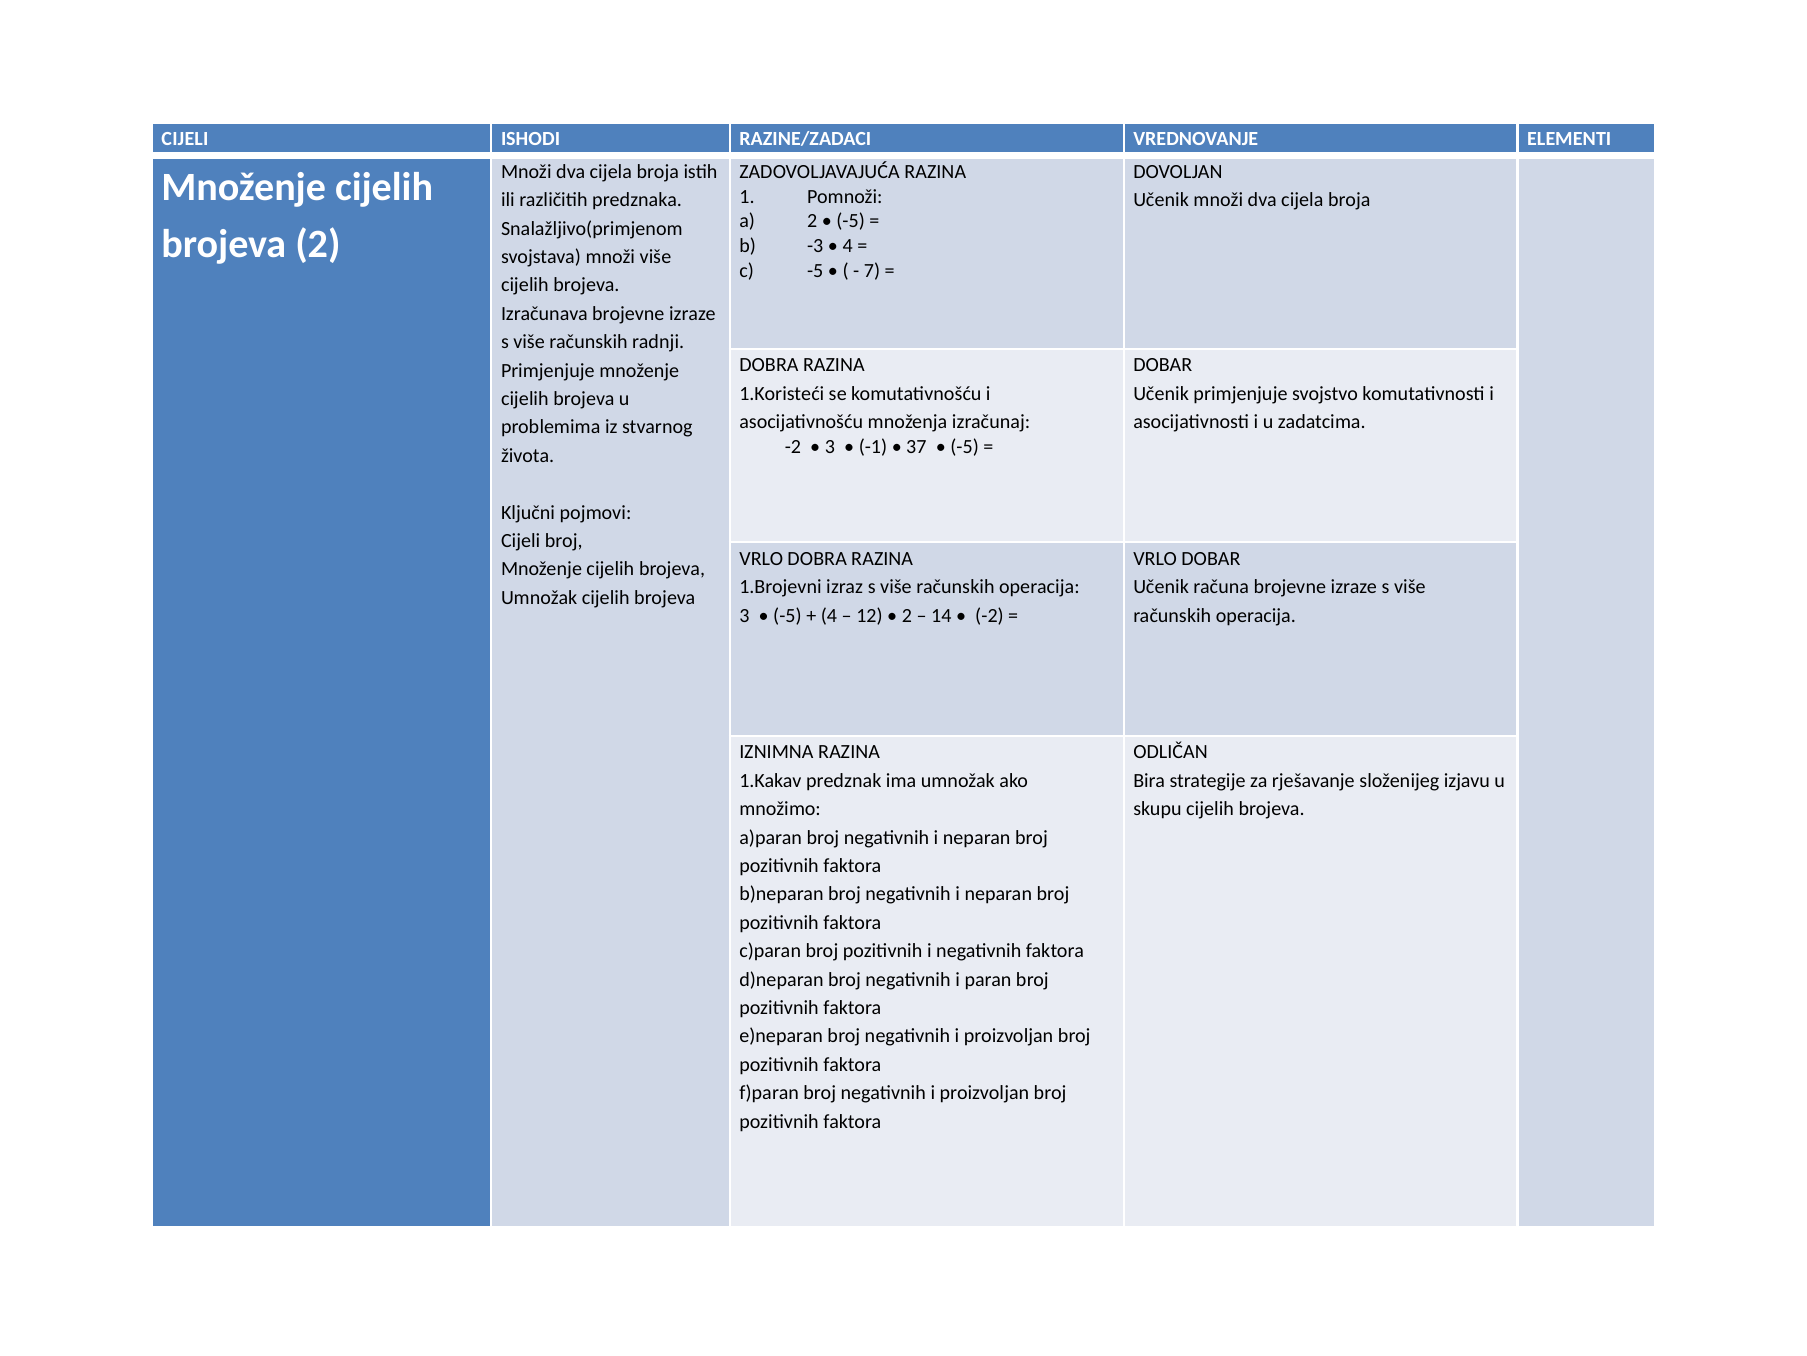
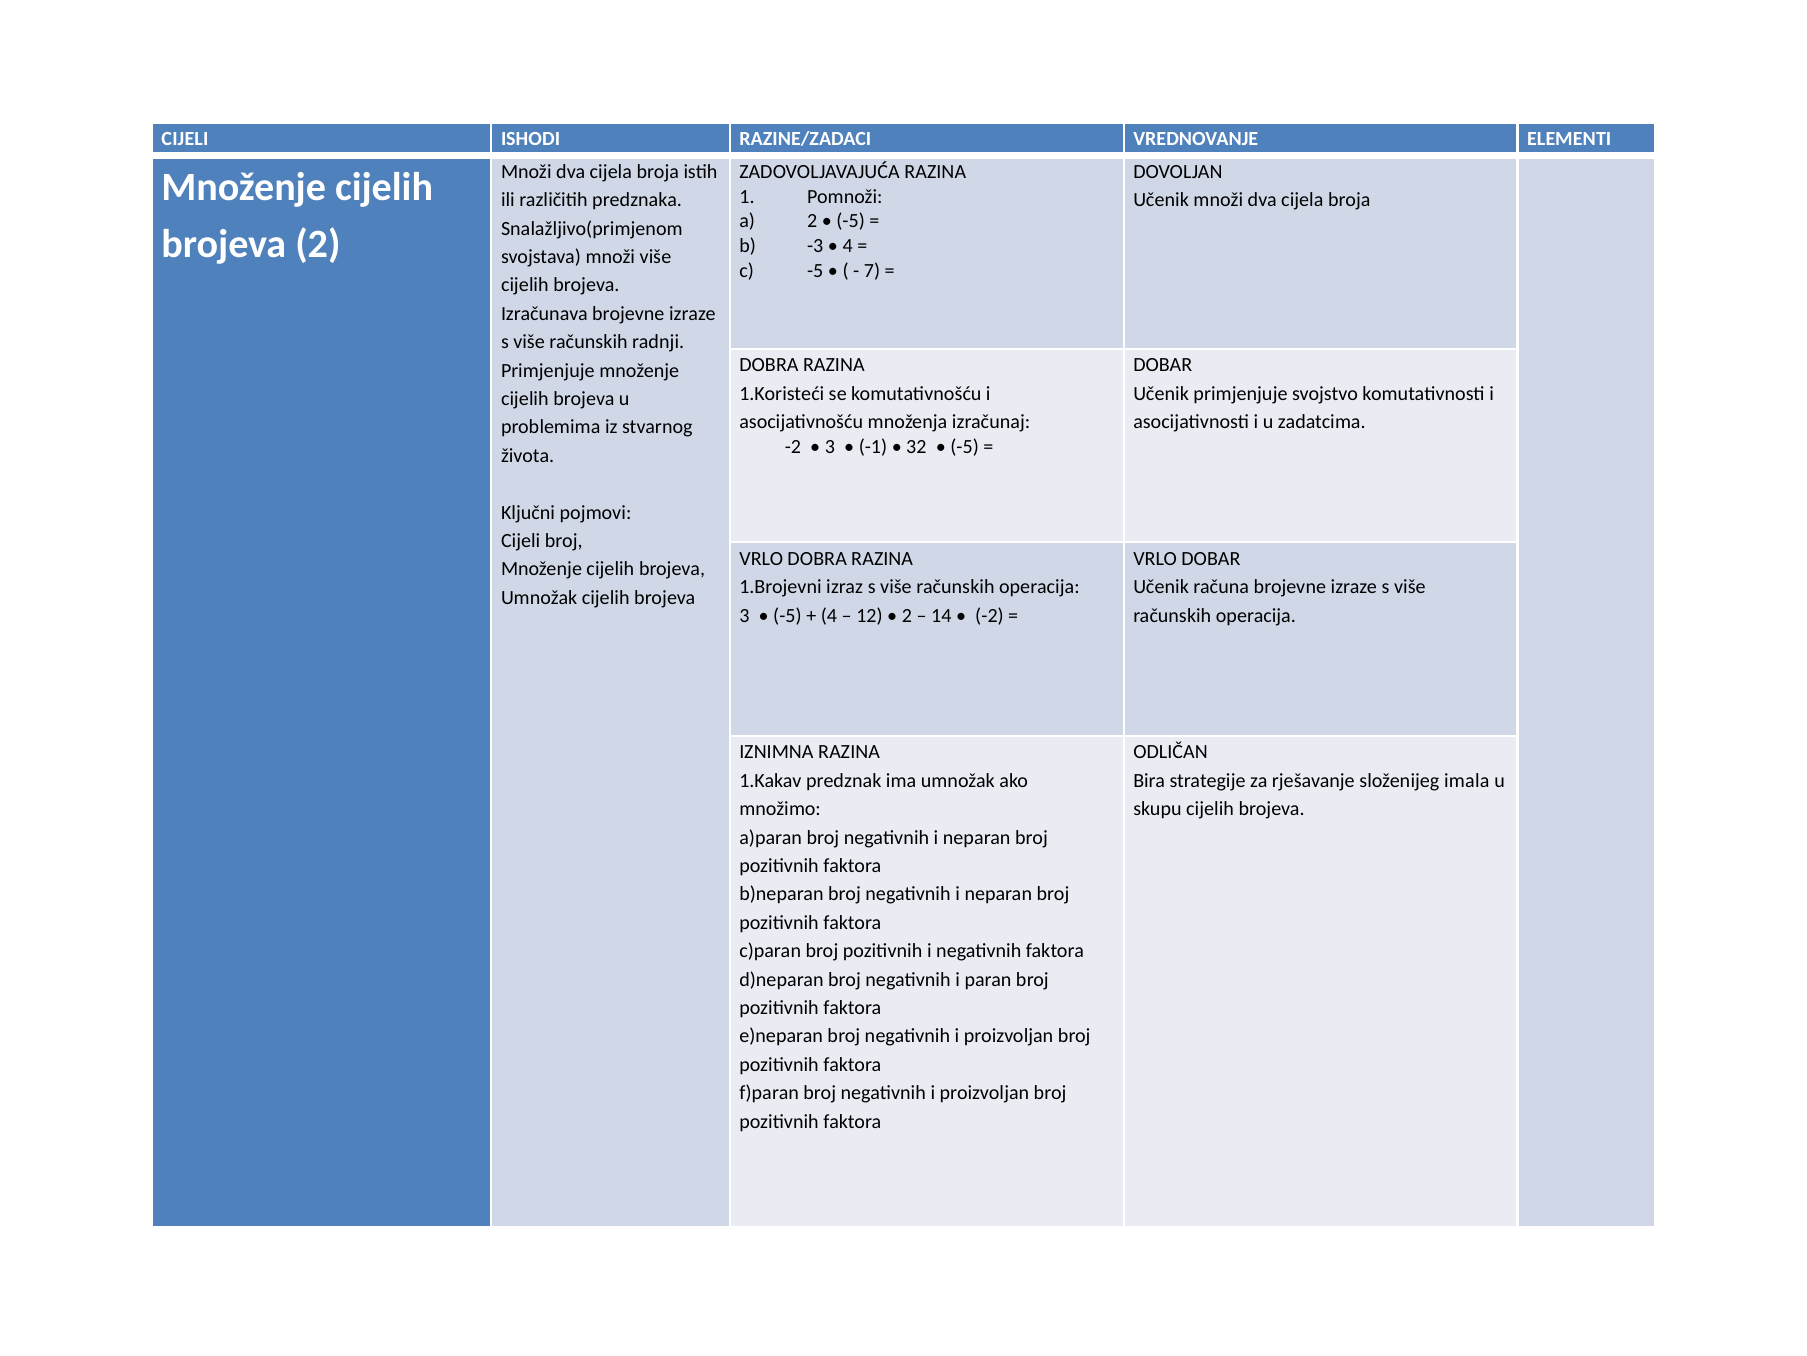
37: 37 -> 32 (916, 446)
izjavu: izjavu -> imala (1467, 780)
